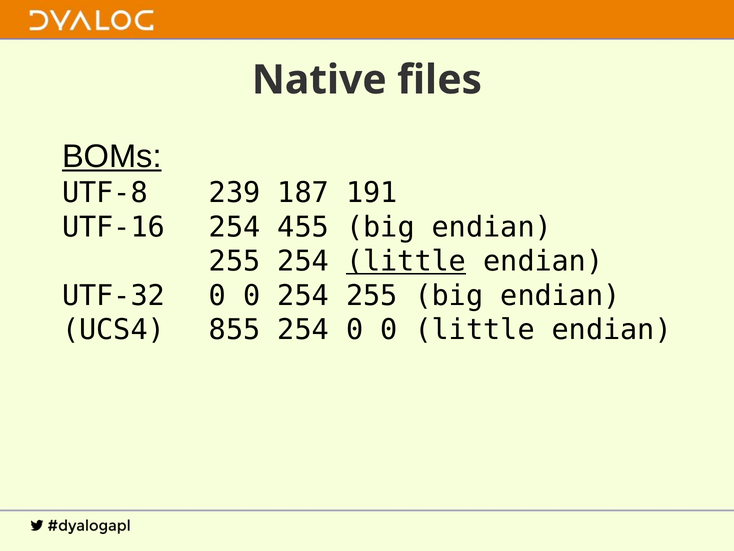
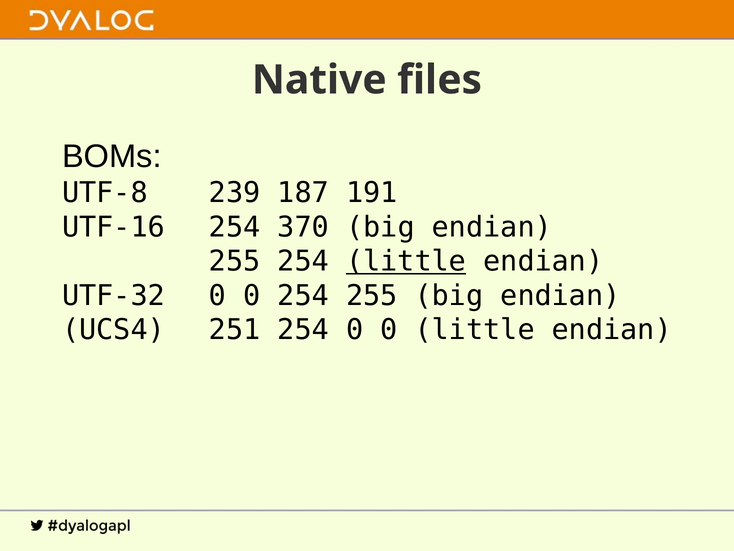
BOMs underline: present -> none (112, 156)
455: 455 -> 370 (303, 227)
855: 855 -> 251 (235, 330)
